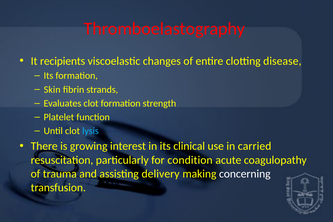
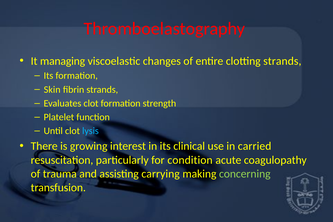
recipients: recipients -> managing (63, 61)
clotting disease: disease -> strands (282, 61)
delivery: delivery -> carrying (161, 174)
concerning colour: white -> light green (245, 174)
